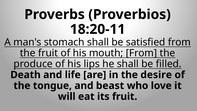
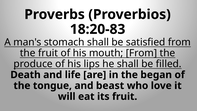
18:20-11: 18:20-11 -> 18:20-83 (98, 29)
desire: desire -> began (156, 75)
